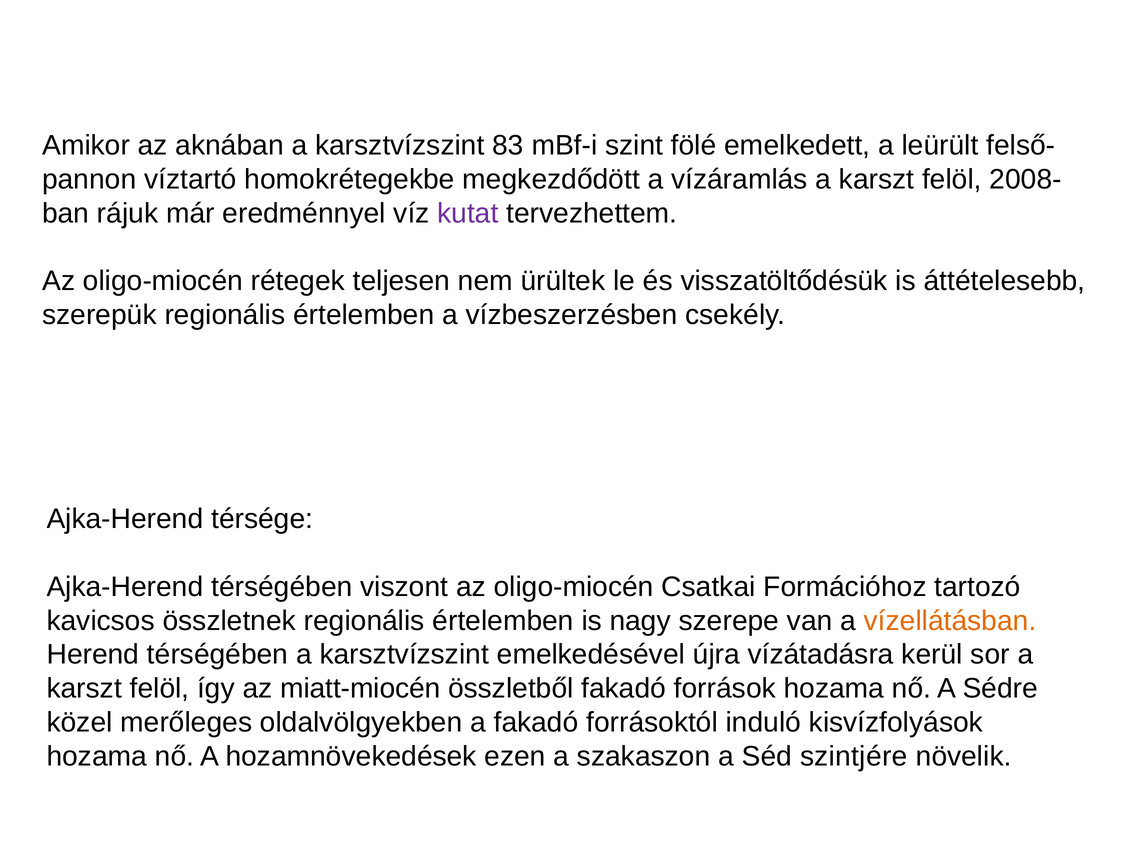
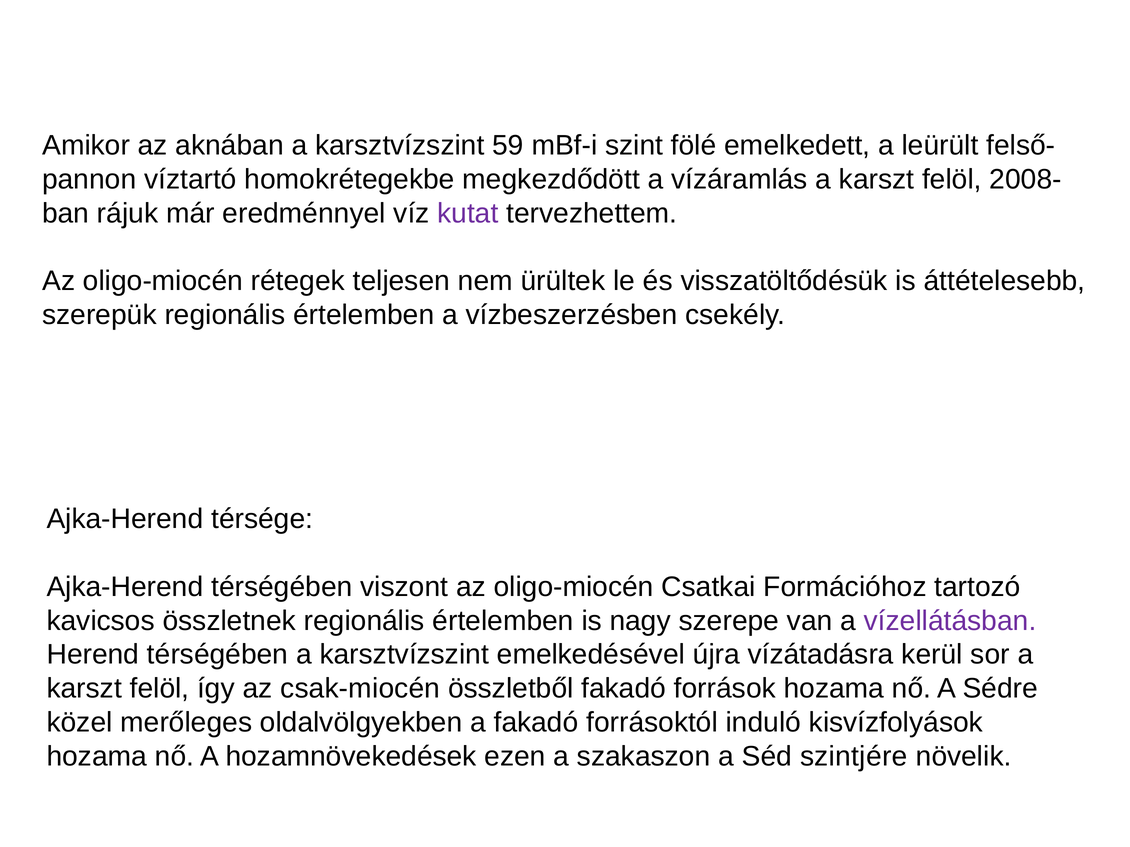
83: 83 -> 59 (508, 146)
vízellátásban colour: orange -> purple (950, 621)
miatt-miocén: miatt-miocén -> csak-miocén (360, 689)
